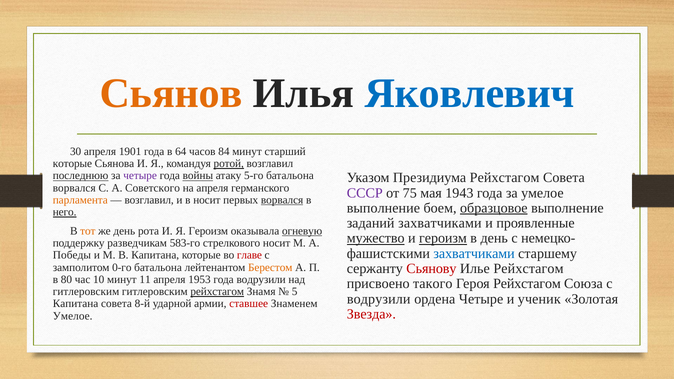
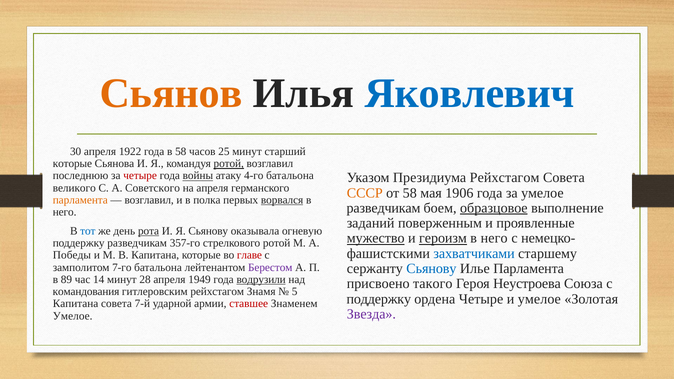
1901: 1901 -> 1922 (130, 152)
в 64: 64 -> 58 (181, 152)
84: 84 -> 25 (224, 152)
последнюю underline: present -> none (81, 176)
четыре colour: purple -> red (140, 176)
5-го: 5-го -> 4-го (254, 176)
ворвался: ворвался -> великого (74, 188)
СССР colour: purple -> orange (365, 193)
от 75: 75 -> 58 (410, 193)
1943: 1943 -> 1906 (459, 193)
в носит: носит -> полка (207, 200)
выполнение: выполнение -> разведчикам (383, 208)
него underline: present -> none (65, 212)
заданий захватчиками: захватчиками -> поверженным (440, 223)
тот colour: orange -> blue (88, 231)
рота underline: none -> present (149, 231)
Я Героизм: Героизм -> Сьянову (208, 231)
огневую underline: present -> none (302, 231)
день: день -> него (494, 238)
583-го: 583-го -> 357-го (185, 243)
стрелкового носит: носит -> ротой (277, 243)
0-го: 0-го -> 7-го (122, 267)
Берестом colour: orange -> purple (270, 267)
Сьянову colour: red -> blue (431, 269)
Илье Рейхстагом: Рейхстагом -> Парламента (529, 269)
80: 80 -> 89 (66, 280)
10: 10 -> 14 (99, 280)
11: 11 -> 28 (145, 280)
1953: 1953 -> 1949 (200, 280)
водрузили underline: none -> present (261, 280)
Героя Рейхстагом: Рейхстагом -> Неустроева (527, 284)
гитлеровским: гитлеровским -> командования (86, 292)
рейхстагом underline: present -> none (217, 292)
водрузили: водрузили -> поддержку (379, 299)
и ученик: ученик -> умелое (539, 299)
8-й: 8-й -> 7-й (142, 304)
Звезда colour: red -> purple (371, 314)
